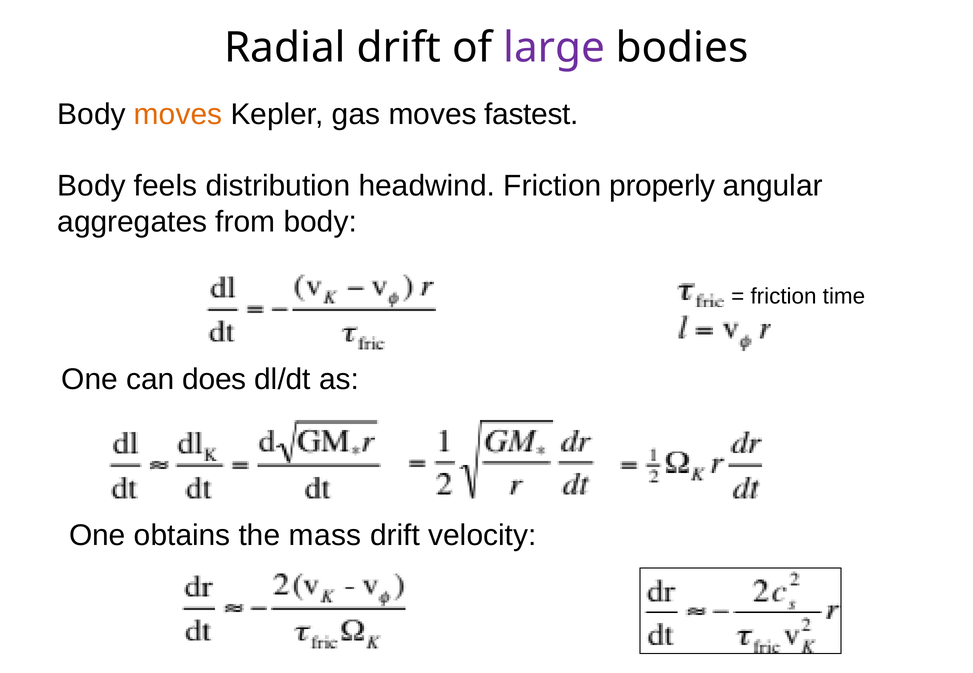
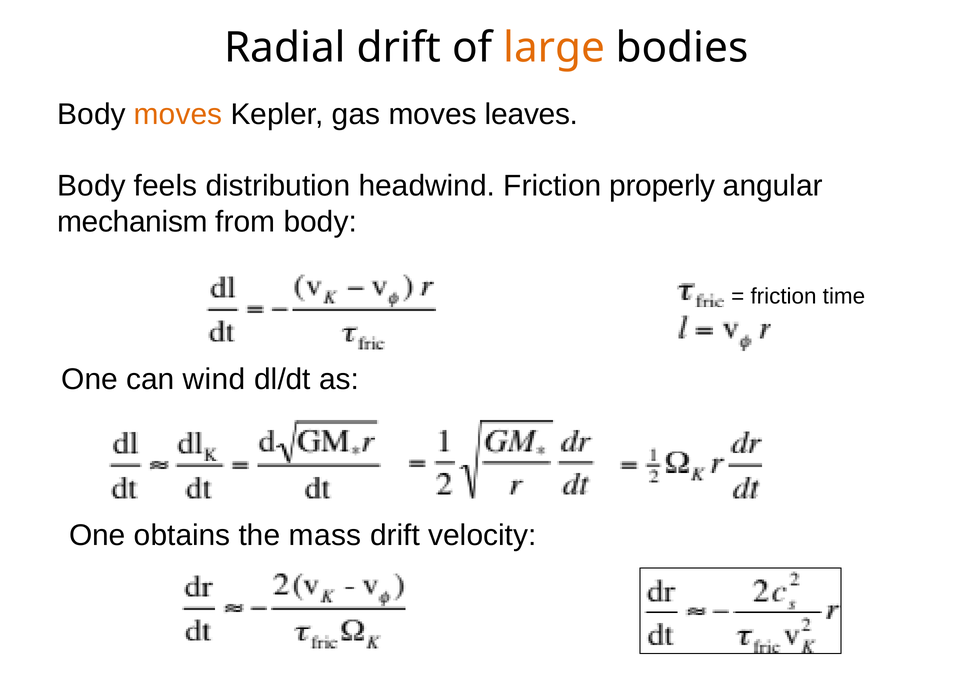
large colour: purple -> orange (554, 48)
fastest: fastest -> leaves (532, 114)
aggregates: aggregates -> mechanism (132, 222)
does: does -> wind (214, 380)
